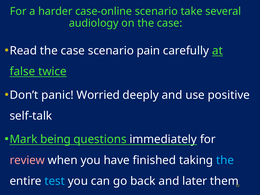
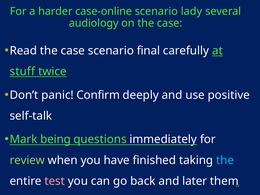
take: take -> lady (192, 11)
pain: pain -> final (148, 51)
false: false -> stuff (22, 71)
Worried: Worried -> Confirm (98, 95)
review colour: pink -> light green (27, 160)
test colour: light blue -> pink (55, 181)
